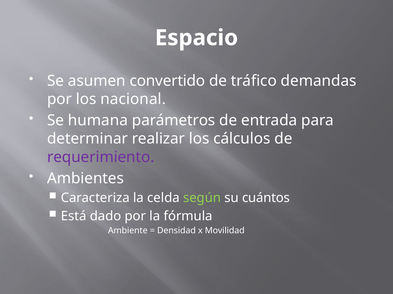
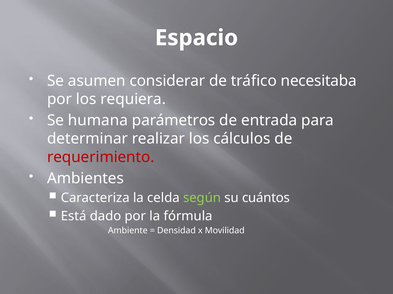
convertido: convertido -> considerar (167, 81)
demandas: demandas -> necesitaba (319, 81)
nacional: nacional -> requiera (133, 99)
requerimiento colour: purple -> red (101, 157)
